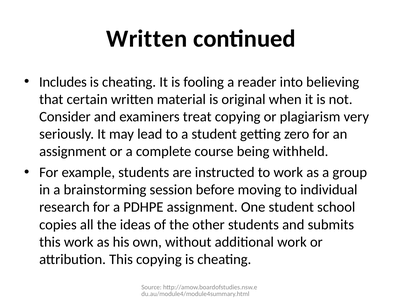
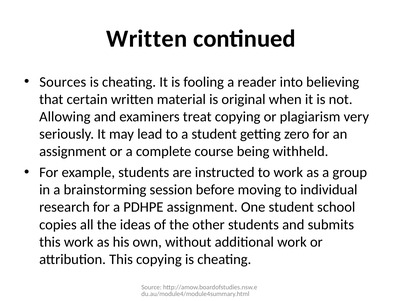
Includes: Includes -> Sources (63, 82)
Consider: Consider -> Allowing (65, 117)
